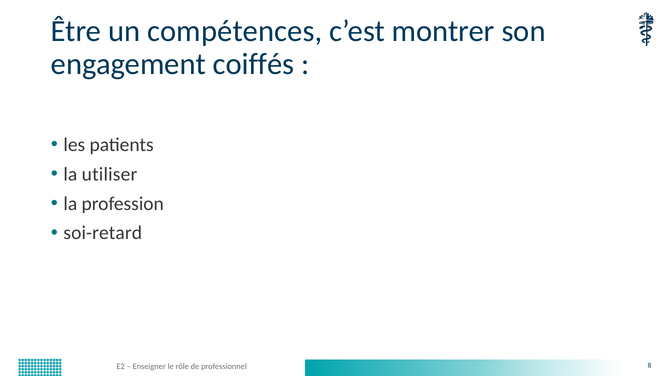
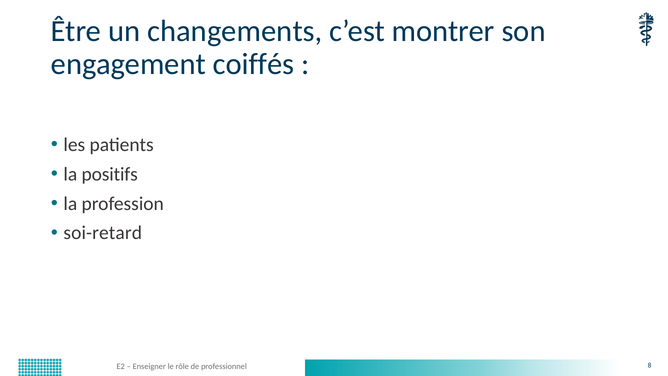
compétences: compétences -> changements (235, 31)
utiliser: utiliser -> positifs (110, 174)
